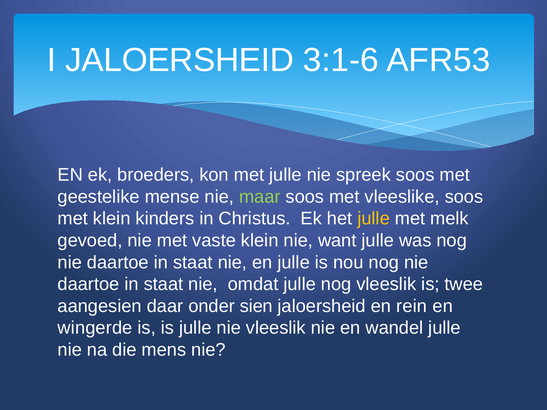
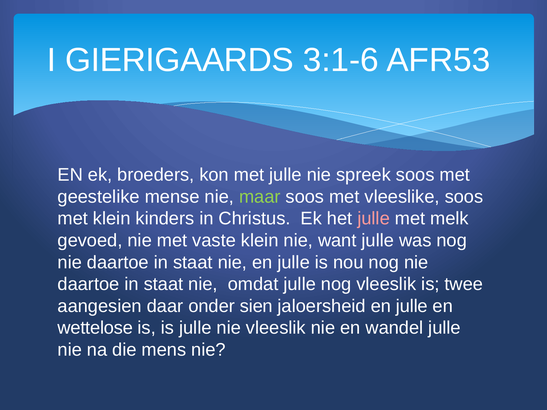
I JALOERSHEID: JALOERSHEID -> GIERIGAARDS (179, 60)
julle colour: yellow -> pink (374, 219)
jaloersheid en rein: rein -> julle (412, 306)
wingerde: wingerde -> wettelose (95, 328)
